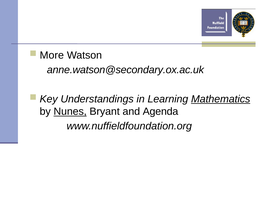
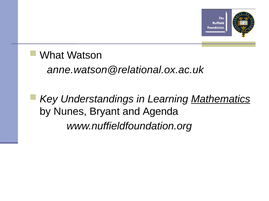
More: More -> What (52, 55)
anne.watson@secondary.ox.ac.uk: anne.watson@secondary.ox.ac.uk -> anne.watson@relational.ox.ac.uk (125, 70)
Nunes underline: present -> none (70, 112)
